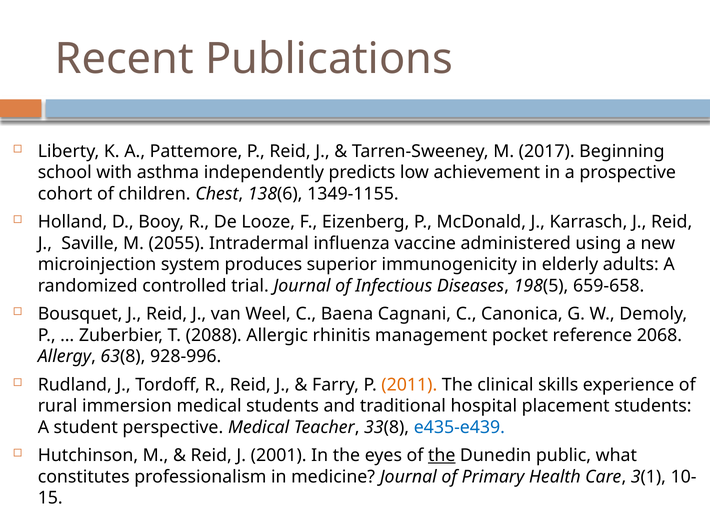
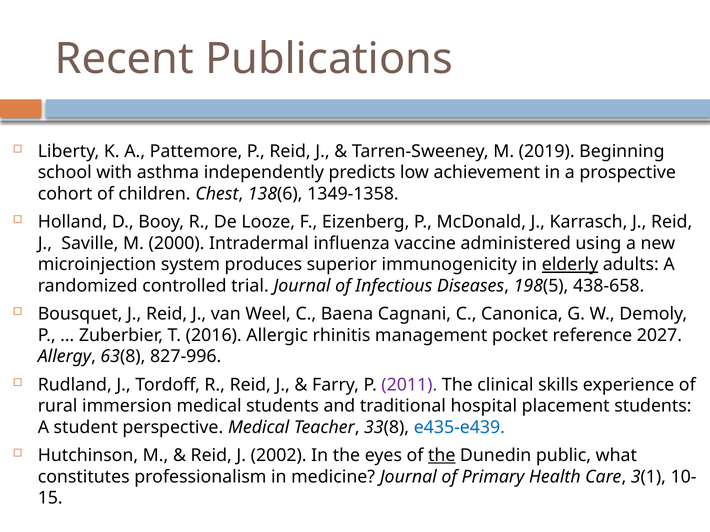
2017: 2017 -> 2019 (547, 151)
1349-1155: 1349-1155 -> 1349-1358 (353, 194)
2055: 2055 -> 2000 (177, 244)
elderly underline: none -> present (570, 265)
659-658: 659-658 -> 438-658 (609, 286)
2088: 2088 -> 2016 (214, 336)
2068: 2068 -> 2027 (659, 336)
928-996: 928-996 -> 827-996 (186, 357)
2011 colour: orange -> purple (409, 385)
2001: 2001 -> 2002 (279, 456)
